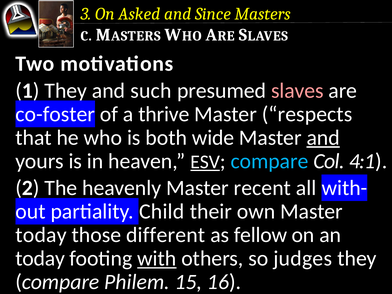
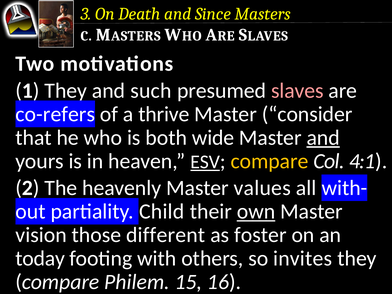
Asked: Asked -> Death (139, 14)
co-foster: co-foster -> co-refers (55, 114)
respects: respects -> consider (307, 114)
compare colour: light blue -> yellow (269, 161)
recent: recent -> values (262, 188)
own underline: none -> present (256, 211)
today: today -> vision (41, 235)
fellow: fellow -> foster (260, 235)
with underline: present -> none (157, 258)
judges: judges -> invites (303, 258)
